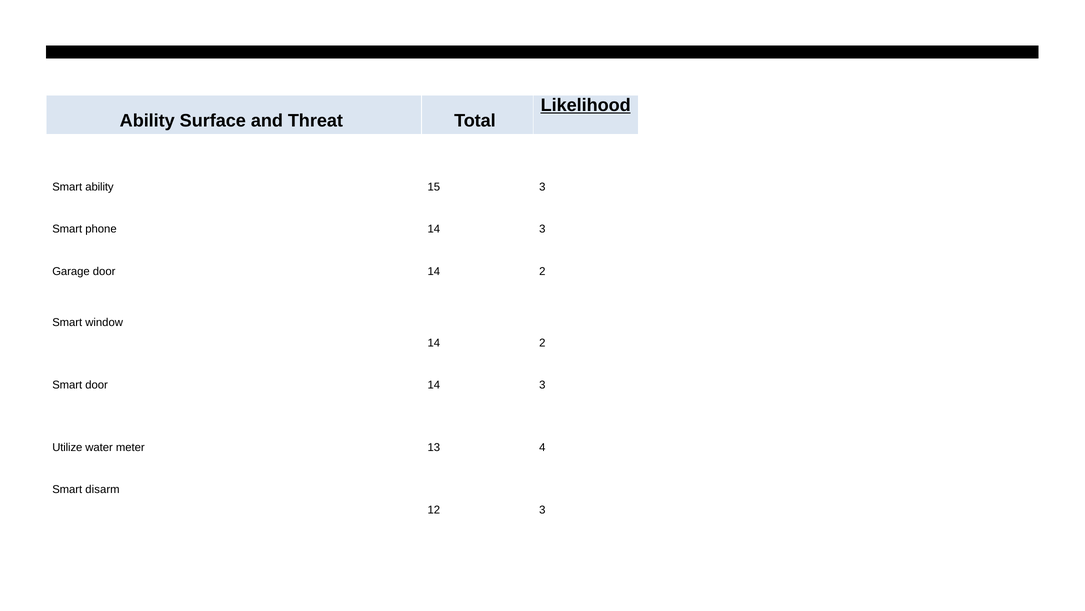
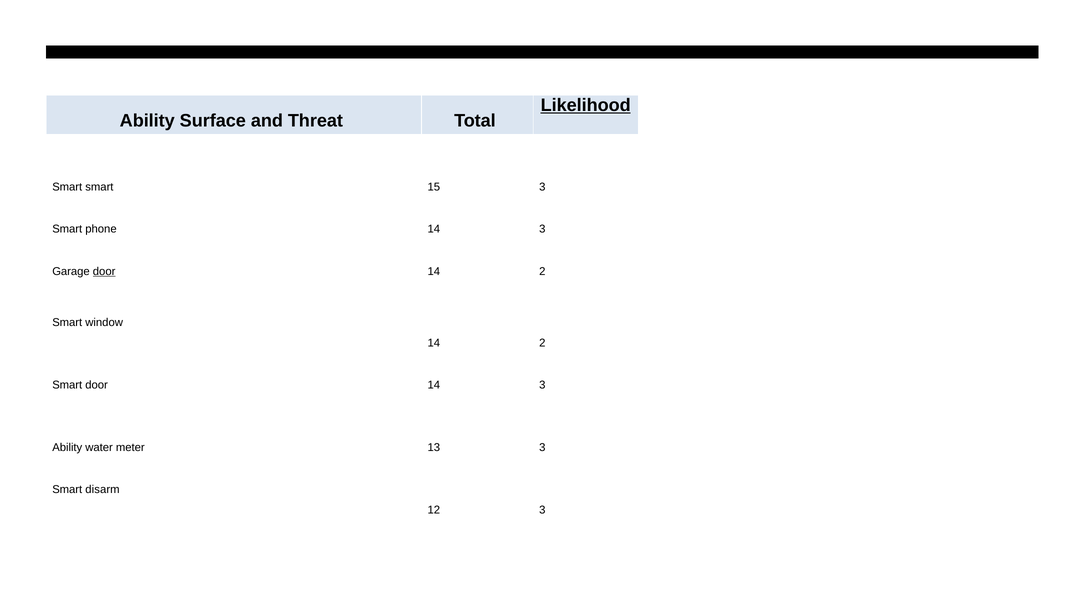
Smart ability: ability -> smart (99, 187)
door underline: none -> present (104, 271)
Utilize: Utilize -> Ability (67, 447)
13 4: 4 -> 3 (542, 447)
